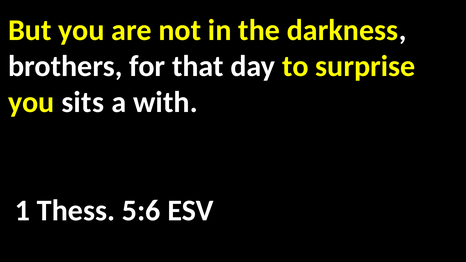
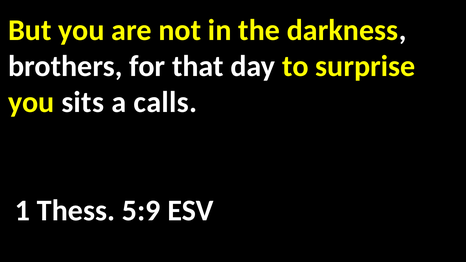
with: with -> calls (165, 102)
5:6: 5:6 -> 5:9 (141, 211)
